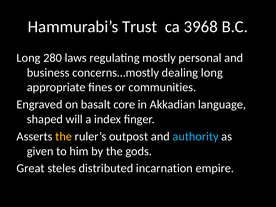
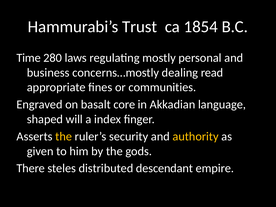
3968: 3968 -> 1854 (201, 27)
Long: Long -> Time (29, 58)
dealing long: long -> read (212, 73)
outpost: outpost -> security (129, 136)
authority colour: light blue -> yellow (196, 136)
Great: Great -> There (31, 168)
incarnation: incarnation -> descendant (164, 168)
